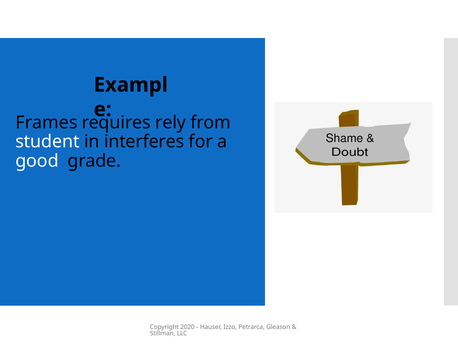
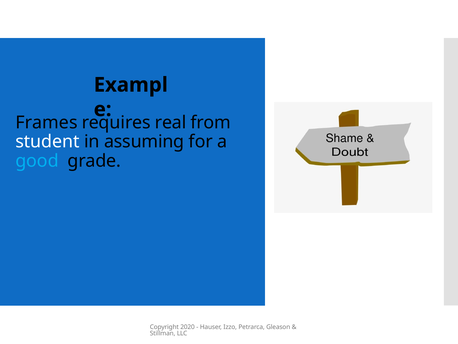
rely: rely -> real (171, 122)
interferes: interferes -> assuming (144, 141)
good colour: white -> light blue (37, 161)
